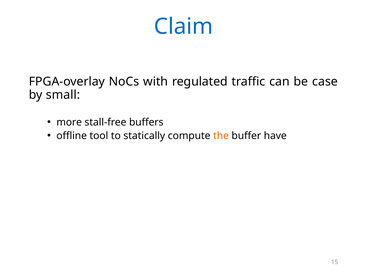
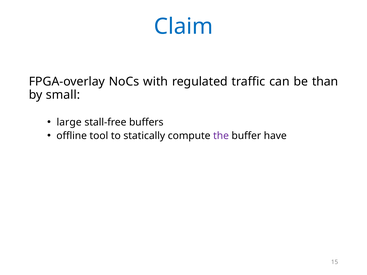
case: case -> than (325, 82)
more: more -> large (69, 122)
the colour: orange -> purple (221, 136)
